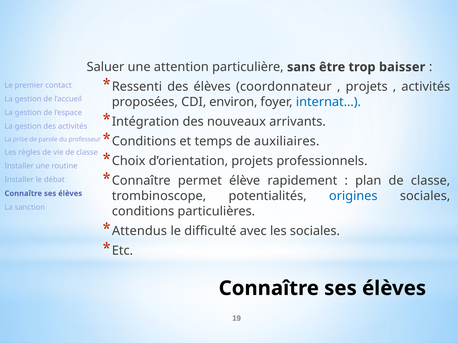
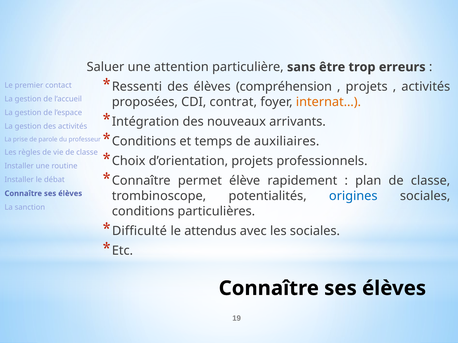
baisser: baisser -> erreurs (402, 67)
coordonnateur: coordonnateur -> compréhension (284, 87)
environ: environ -> contrat (233, 102)
internat… colour: blue -> orange (328, 102)
Attendus: Attendus -> Difficulté (139, 231)
difficulté: difficulté -> attendus (210, 231)
